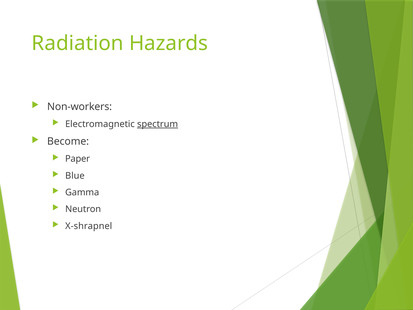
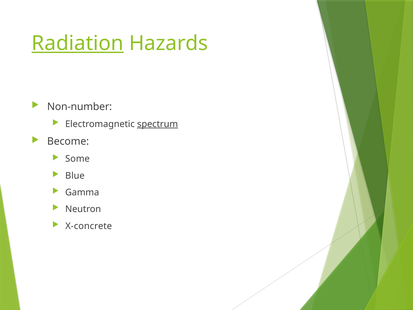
Radiation underline: none -> present (78, 43)
Non-workers: Non-workers -> Non-number (80, 107)
Paper: Paper -> Some (77, 159)
X-shrapnel: X-shrapnel -> X-concrete (89, 226)
